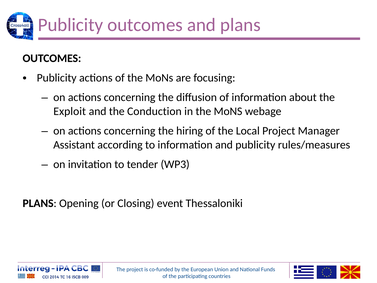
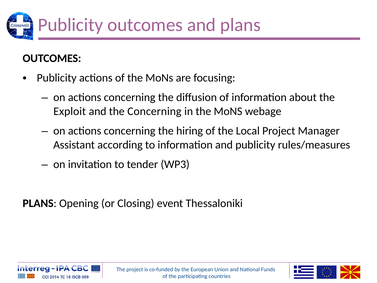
the Conduction: Conduction -> Concerning (154, 111)
